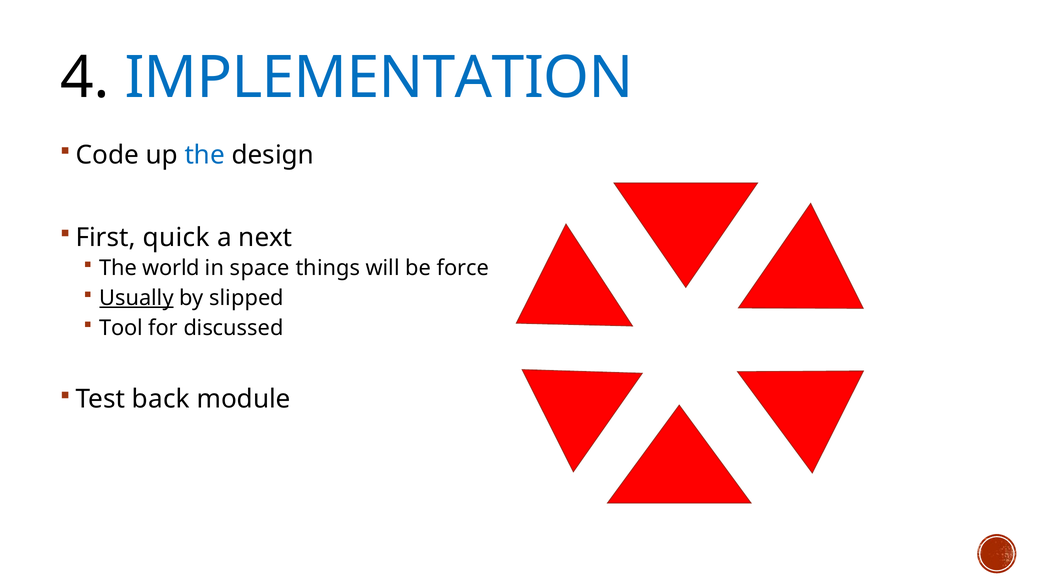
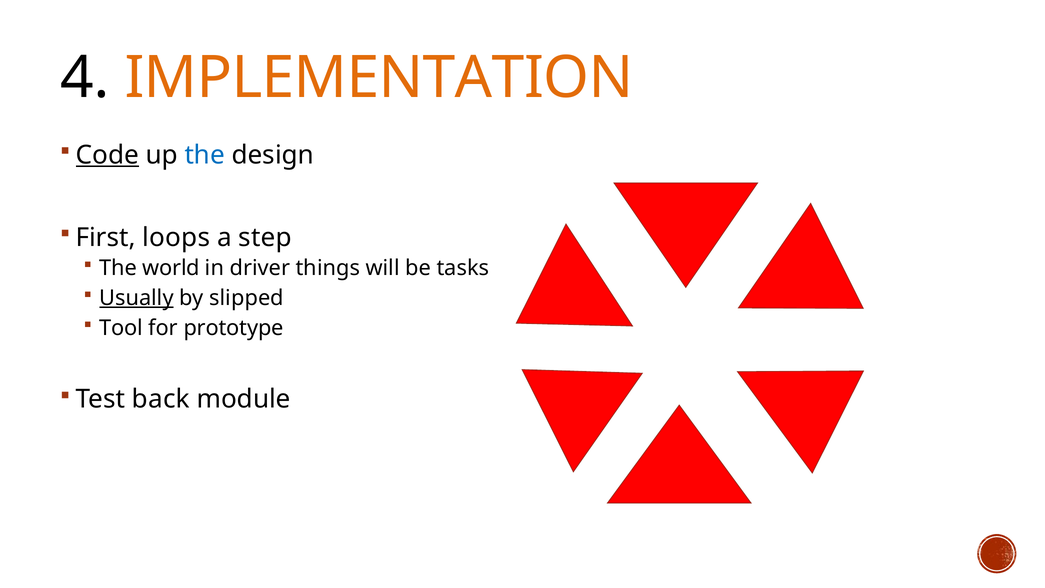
IMPLEMENTATION colour: blue -> orange (379, 78)
Code underline: none -> present (107, 155)
quick: quick -> loops (176, 238)
next: next -> step (265, 238)
space: space -> driver (260, 268)
force: force -> tasks (463, 268)
discussed: discussed -> prototype (234, 328)
